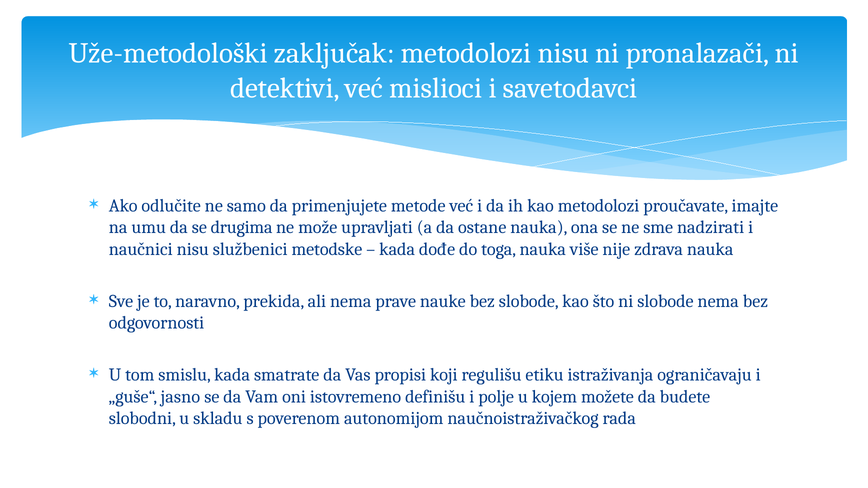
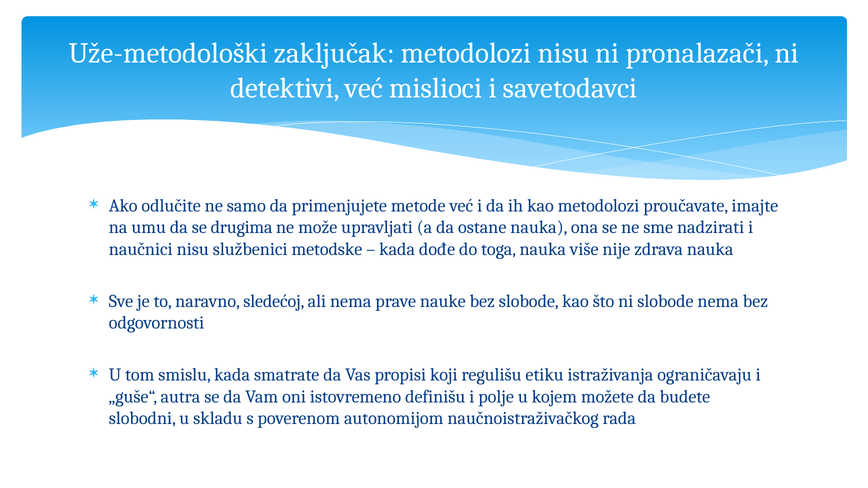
prekida: prekida -> sledećoj (274, 301)
jasno: jasno -> autra (180, 397)
